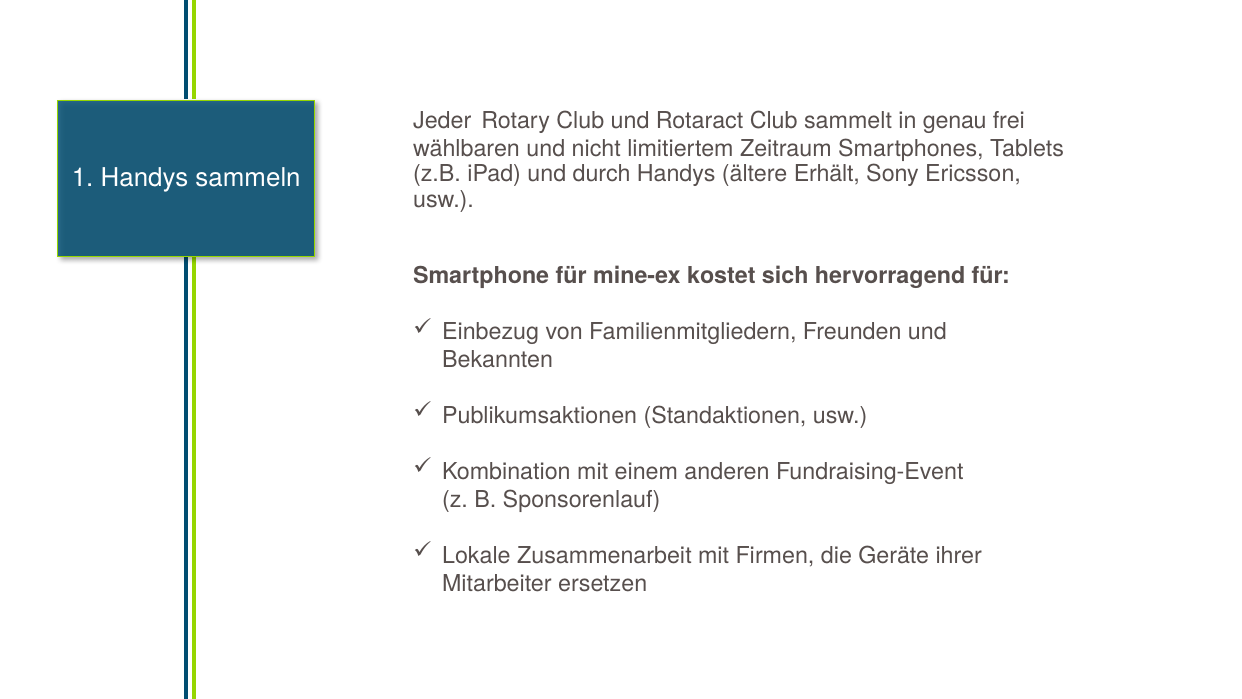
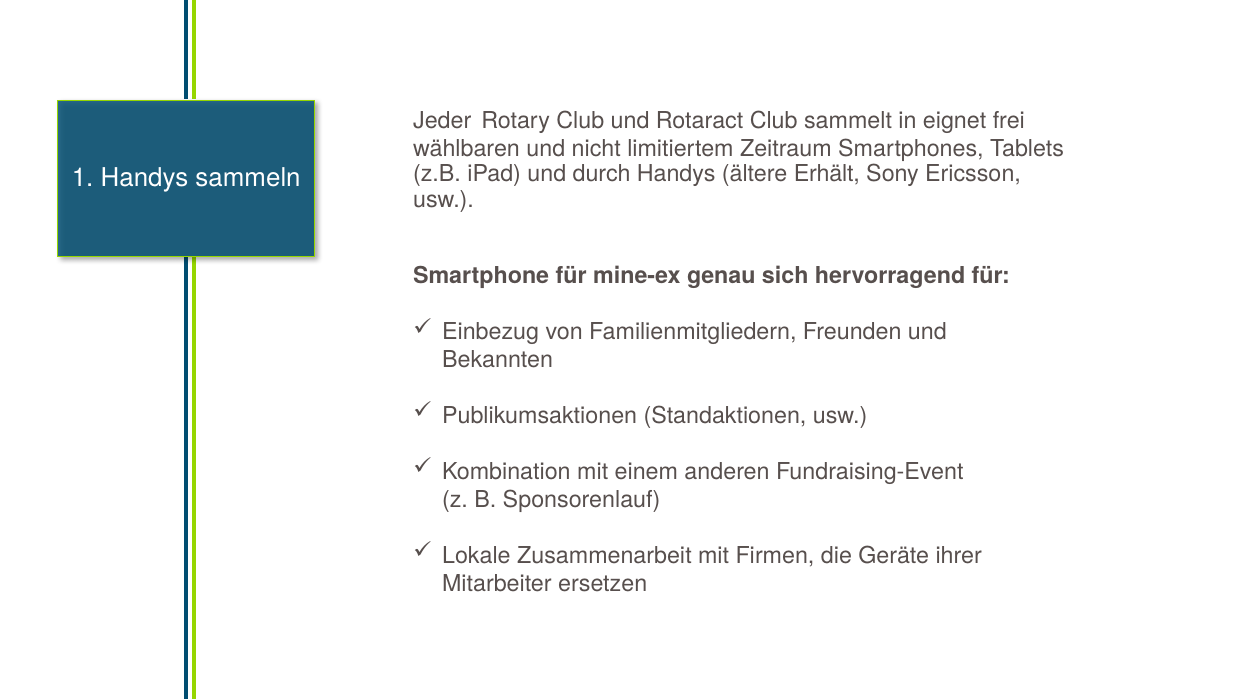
genau: genau -> eignet (955, 121)
kostet: kostet -> genau (721, 276)
